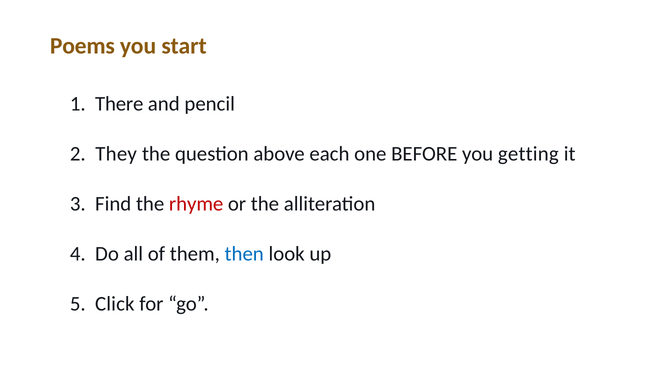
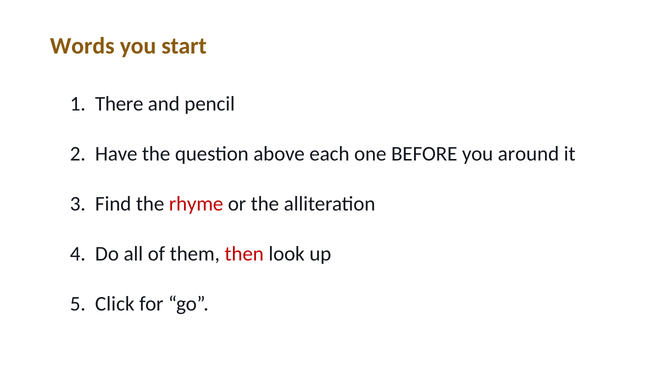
Poems: Poems -> Words (82, 46)
They: They -> Have (116, 154)
getting: getting -> around (528, 154)
then colour: blue -> red (244, 254)
